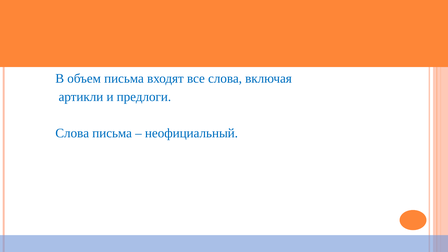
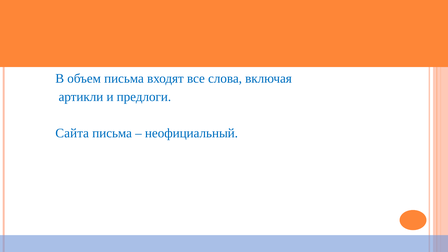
Слова: Слова -> Сайта (72, 133)
